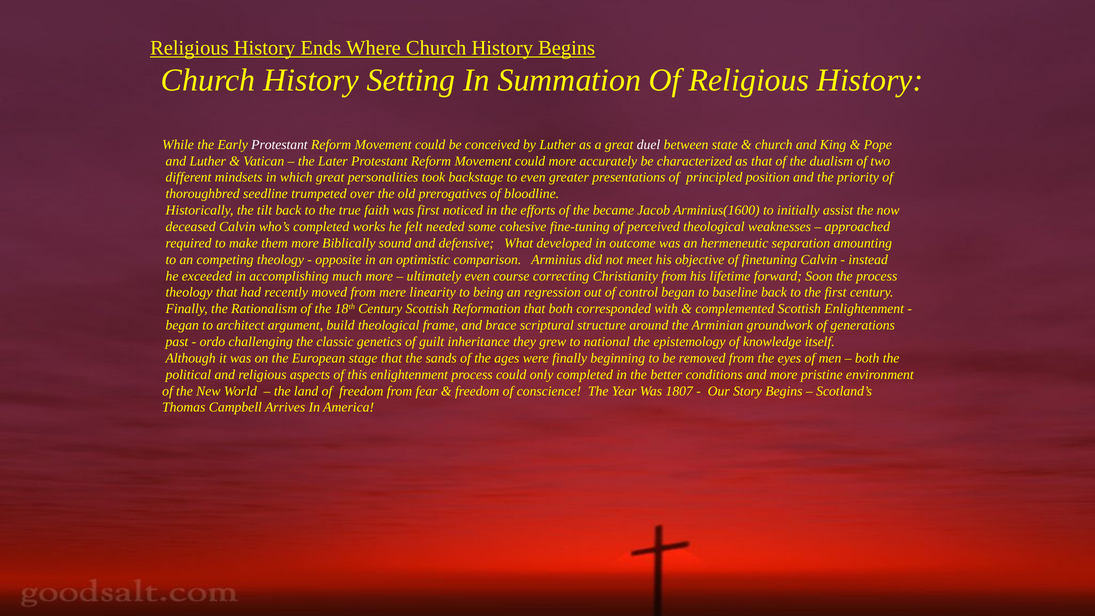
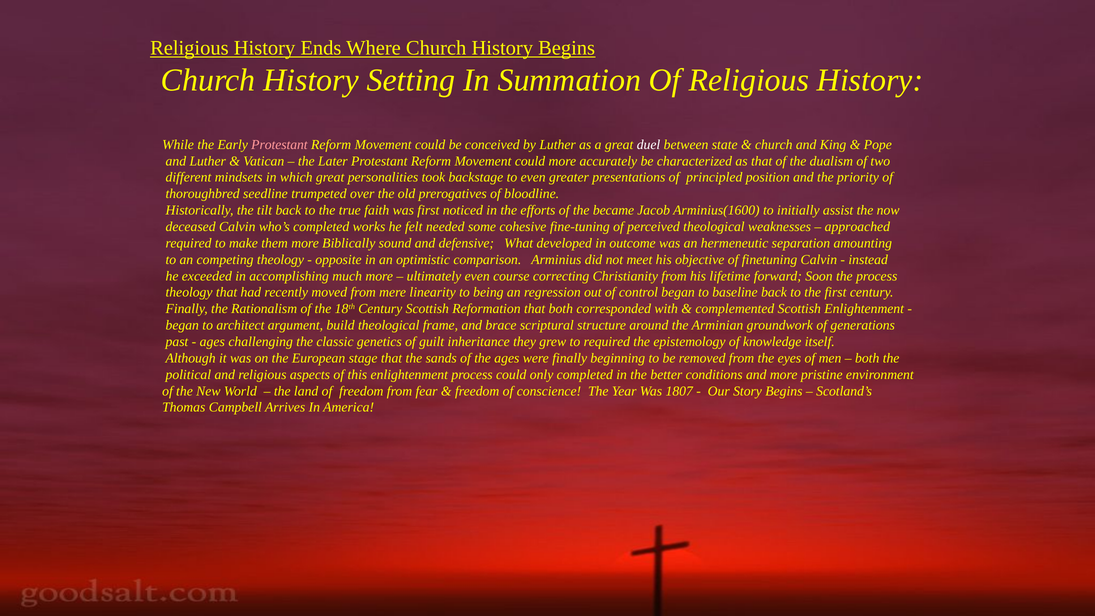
Protestant colour: white -> pink (279, 145)
ordo: ordo -> ages (212, 342)
to national: national -> required (607, 342)
